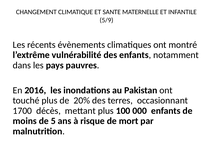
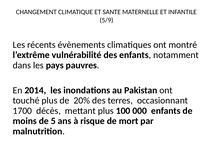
2016: 2016 -> 2014 (35, 90)
